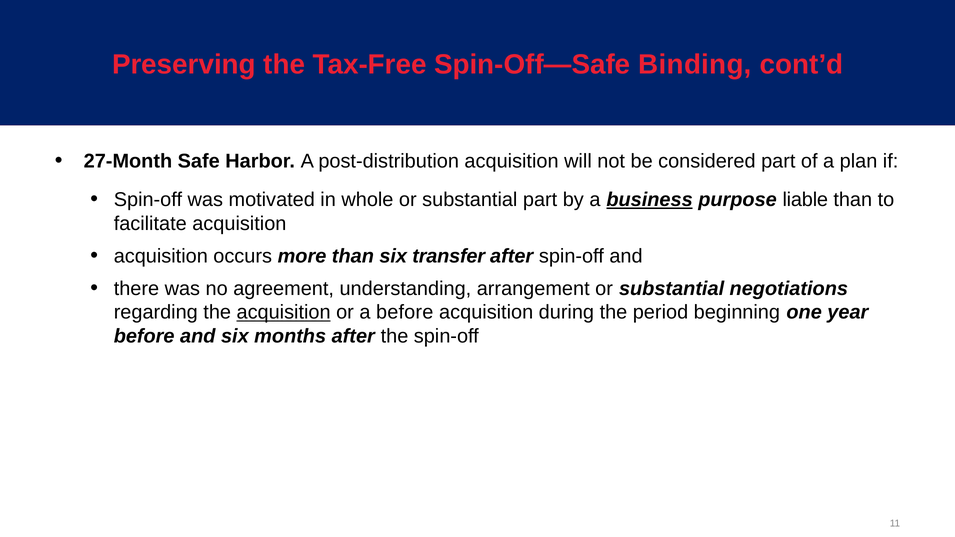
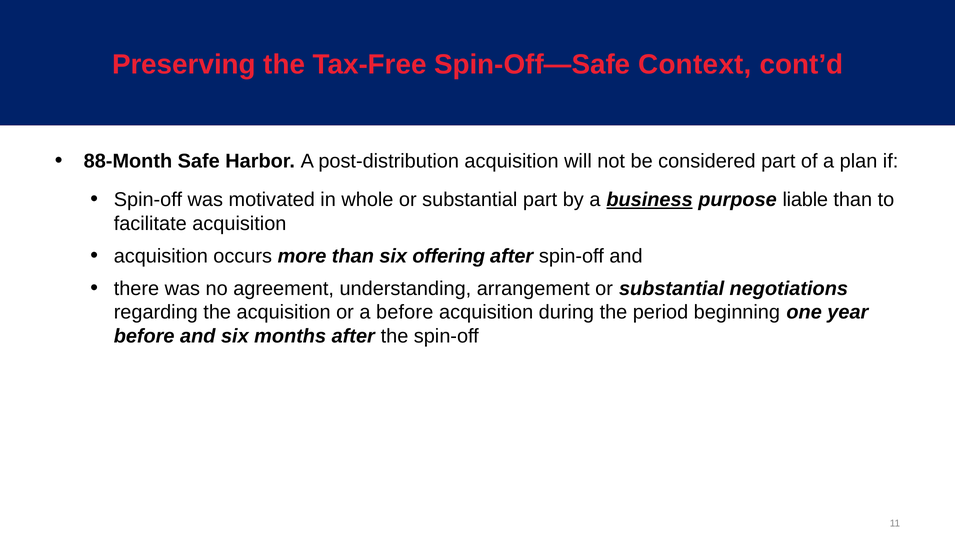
Binding: Binding -> Context (695, 65)
27-Month: 27-Month -> 88-Month (128, 161)
transfer: transfer -> offering (449, 256)
acquisition underline: present -> none (284, 312)
